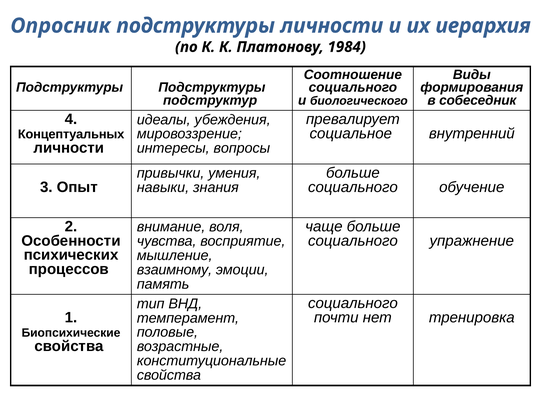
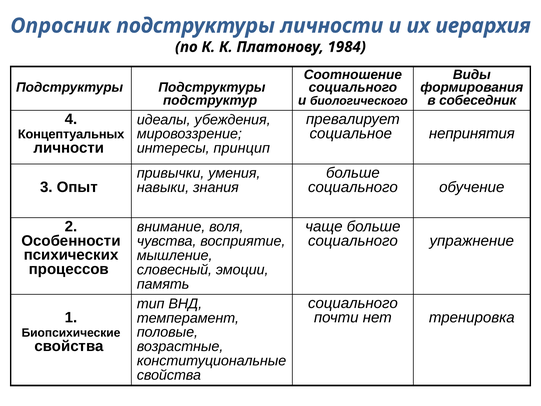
внутренний: внутренний -> непринятия (472, 133)
вопросы: вопросы -> принцип (242, 148)
взаимному: взаимному -> словесный (174, 270)
